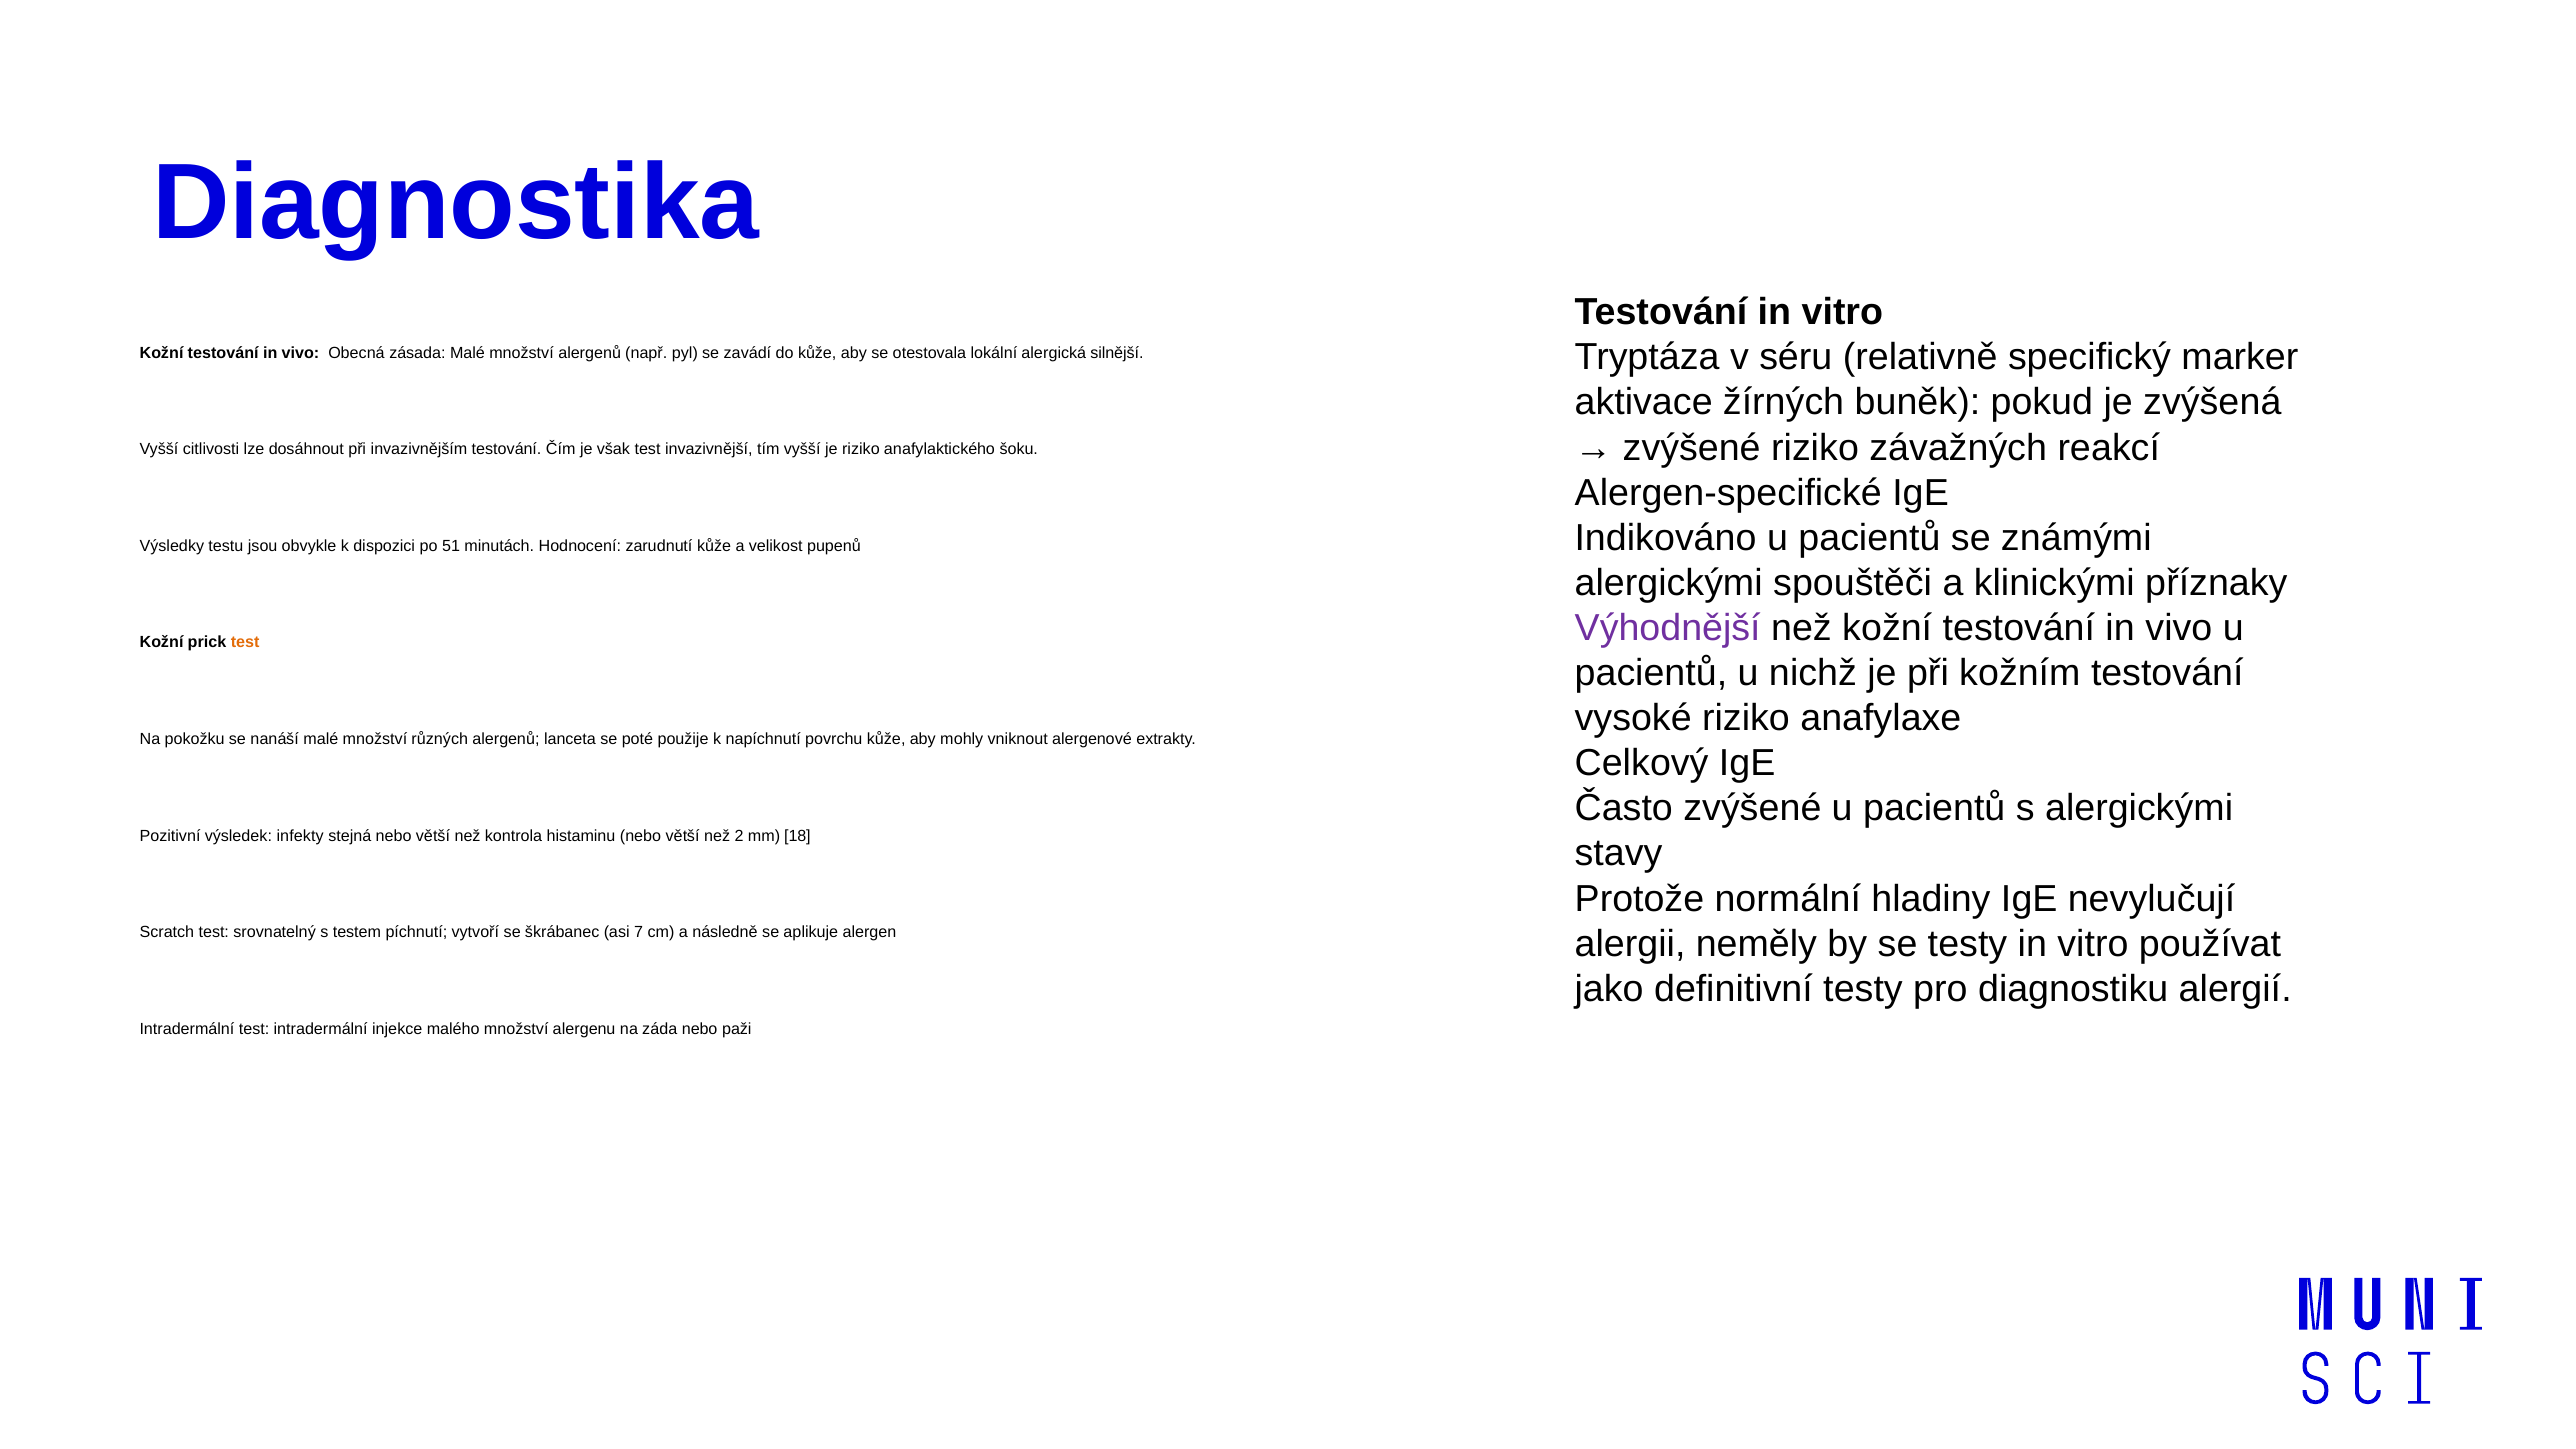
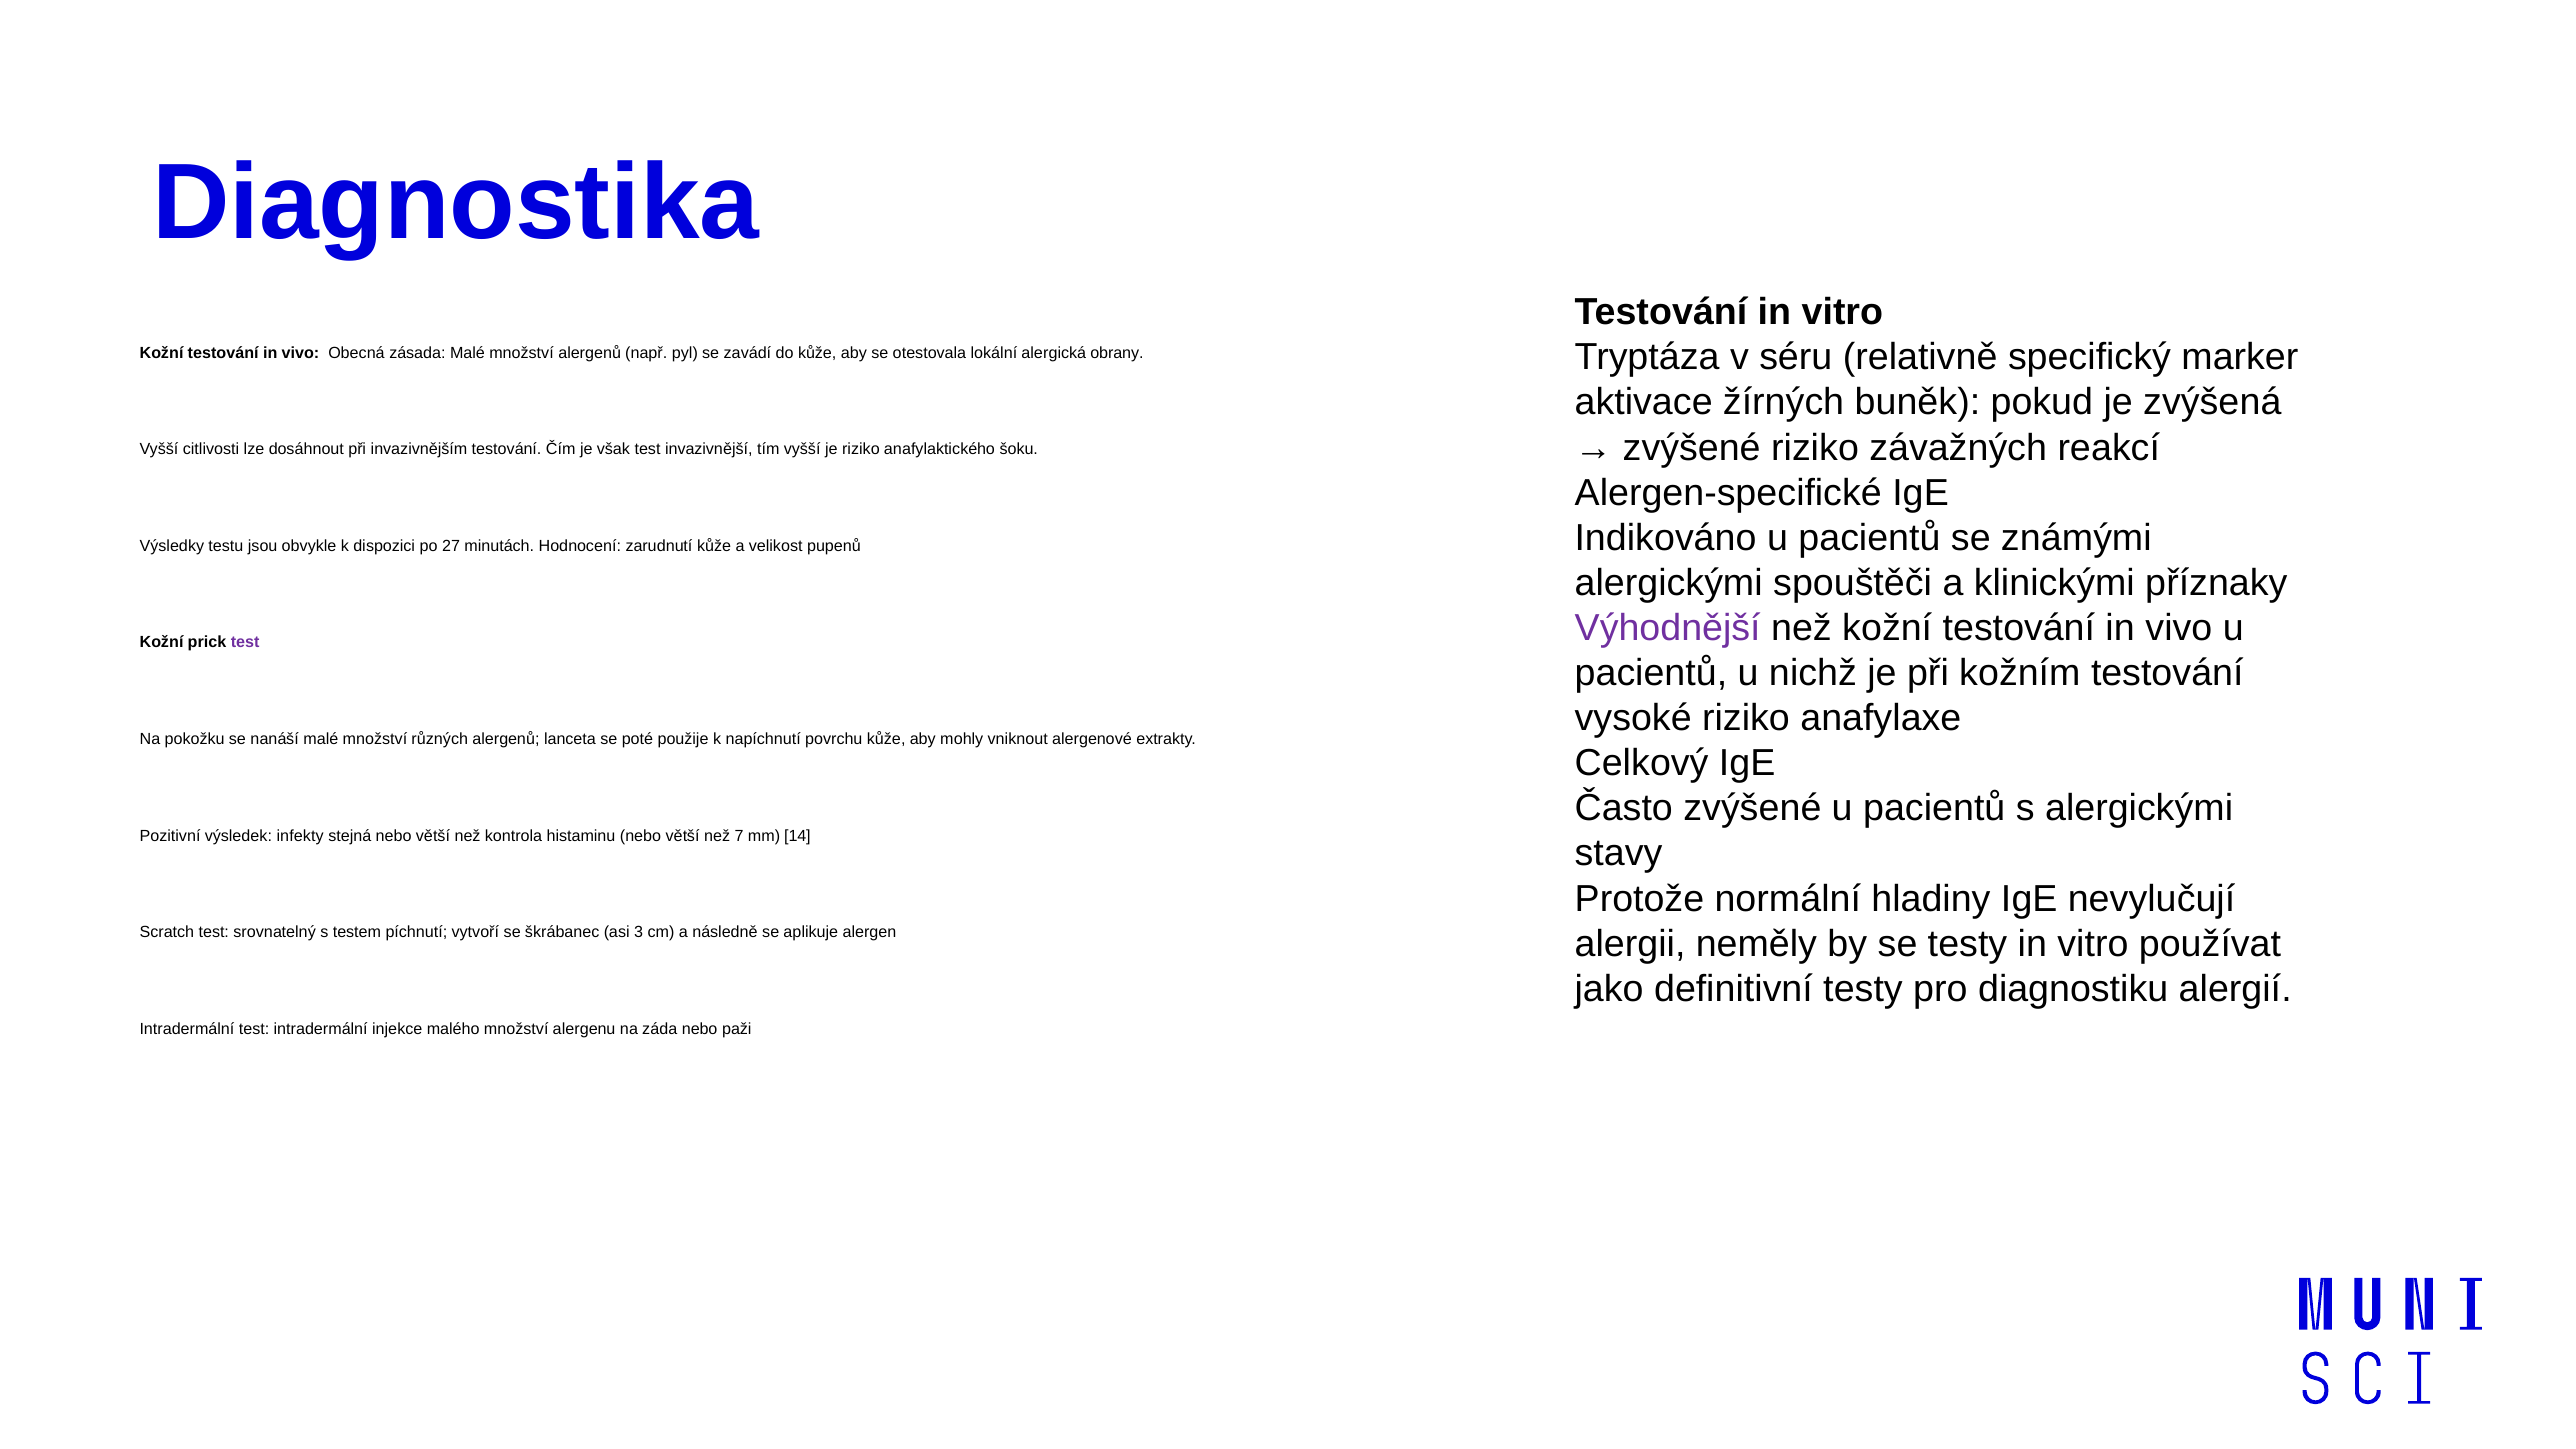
silnější: silnější -> obrany (1117, 353)
51: 51 -> 27 (451, 546)
test colour: orange -> purple (245, 643)
2: 2 -> 7 (739, 836)
18: 18 -> 14 (797, 836)
7: 7 -> 3 (639, 932)
